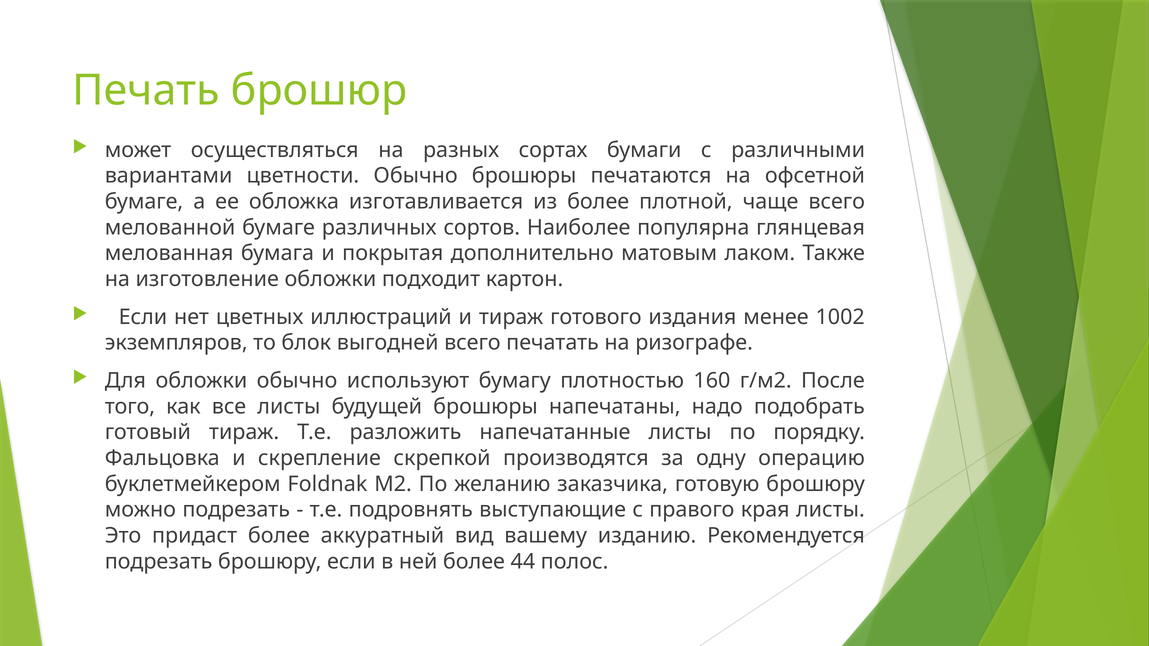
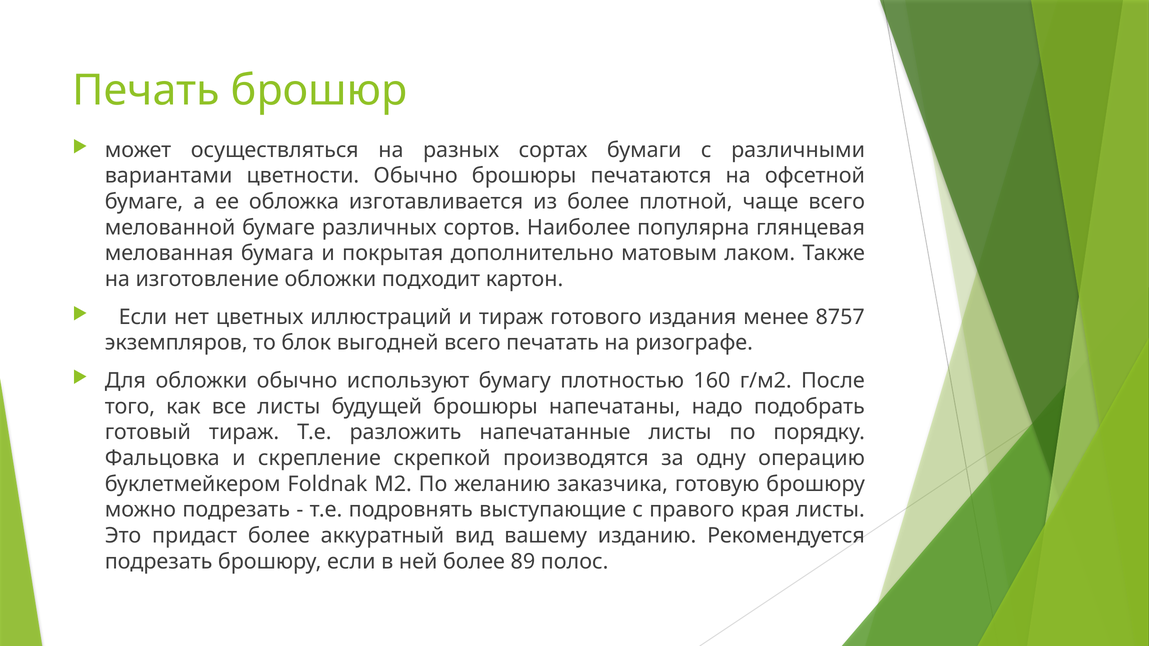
1002: 1002 -> 8757 (840, 317)
44: 44 -> 89 (523, 562)
